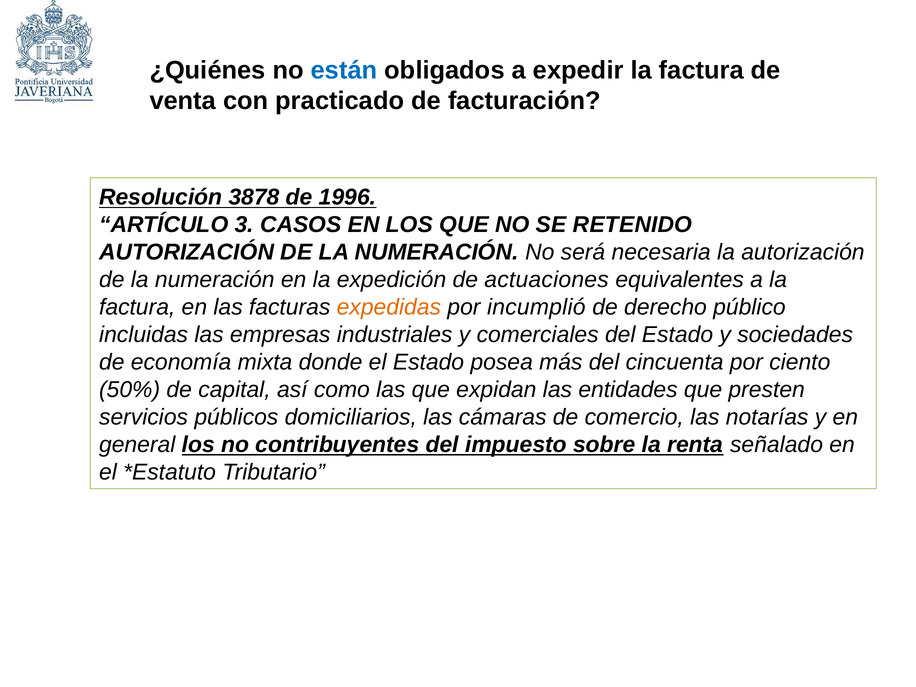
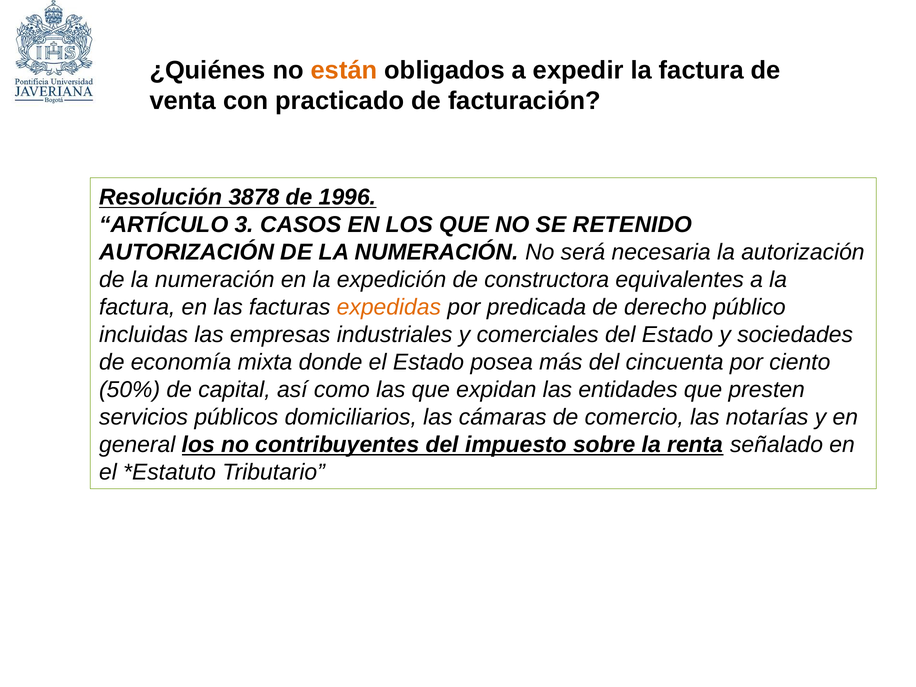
están colour: blue -> orange (344, 71)
actuaciones: actuaciones -> constructora (547, 280)
incumplió: incumplió -> predicada (536, 307)
